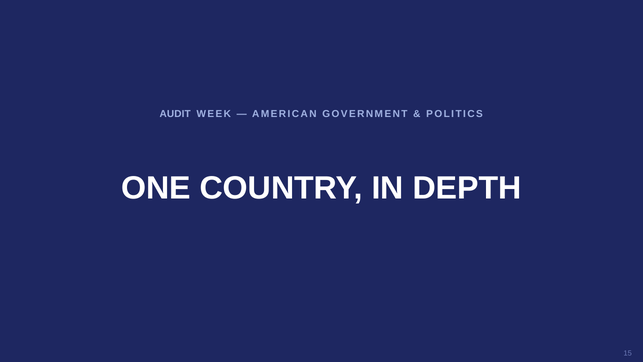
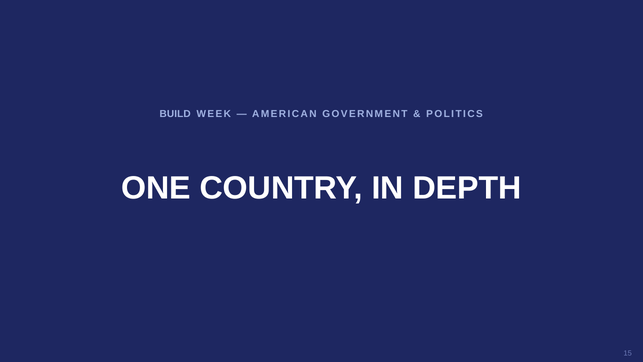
AUDIT: AUDIT -> BUILD (175, 114)
